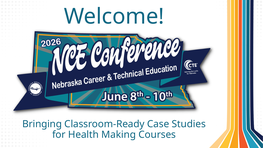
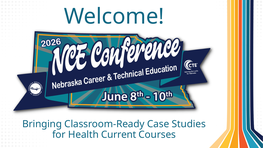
Making: Making -> Current (119, 135)
